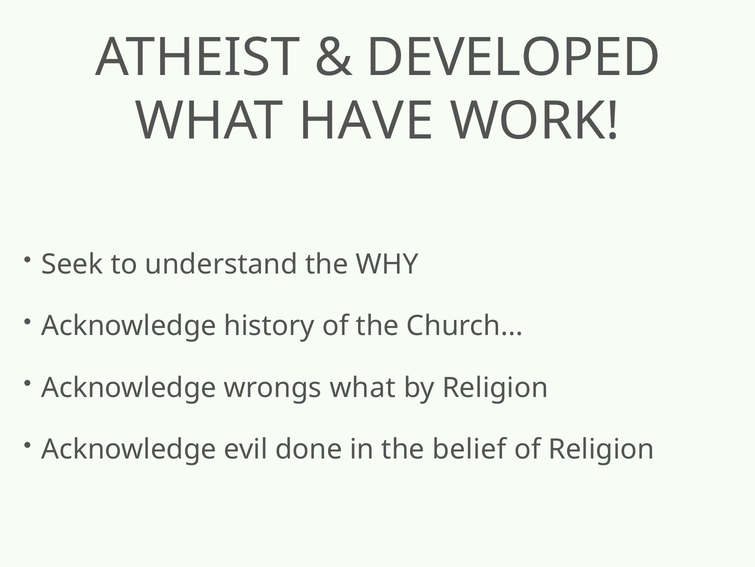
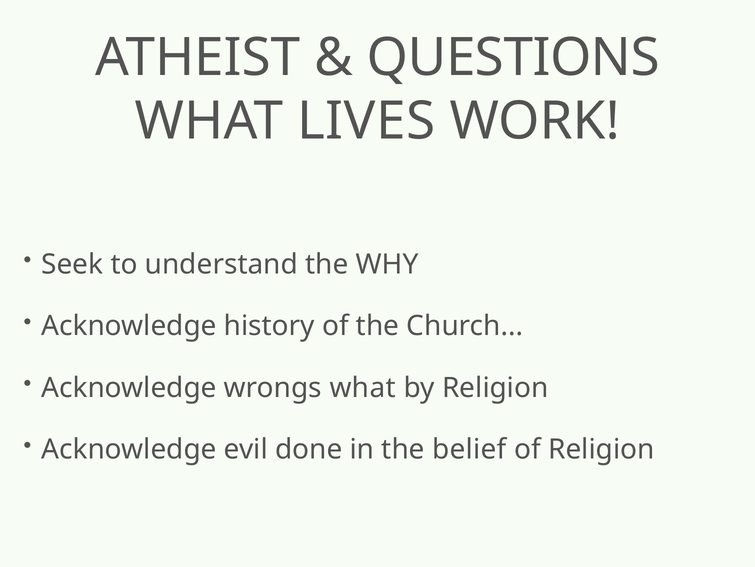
DEVELOPED: DEVELOPED -> QUESTIONS (513, 57)
HAVE: HAVE -> LIVES (366, 121)
